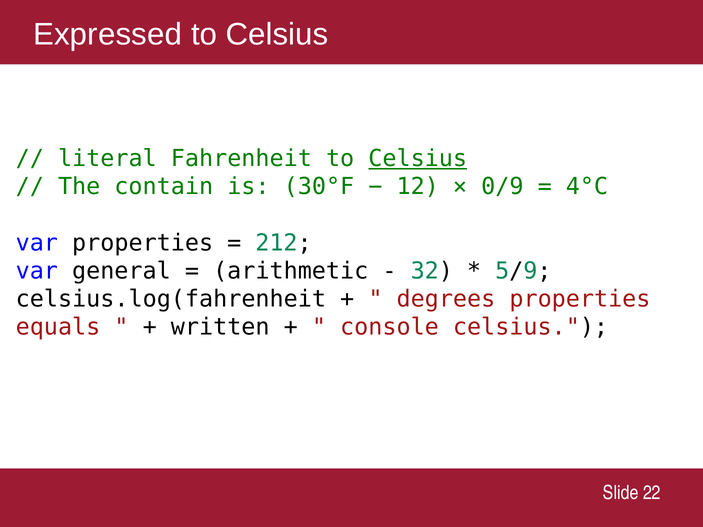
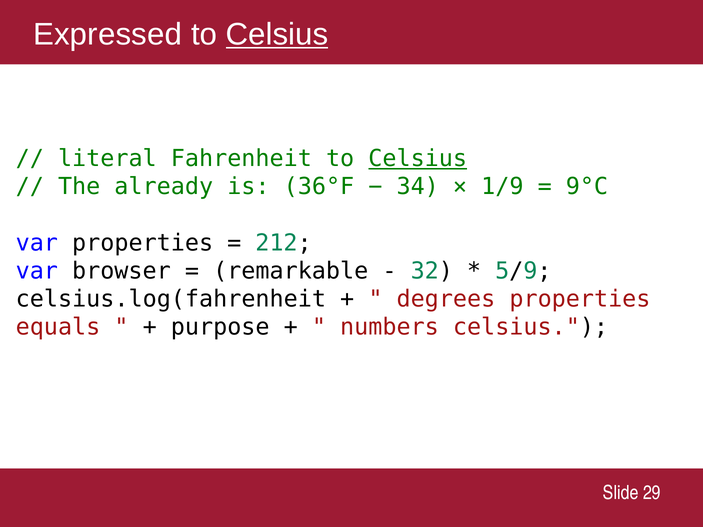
Celsius underline: none -> present (277, 34)
contain: contain -> already (164, 187)
30°F: 30°F -> 36°F (319, 187)
12: 12 -> 34 (418, 187)
0/9: 0/9 -> 1/9 (502, 187)
4°C: 4°C -> 9°C (587, 187)
general: general -> browser (121, 271)
arithmetic: arithmetic -> remarkable (291, 271)
written: written -> purpose (220, 327)
console: console -> numbers (389, 327)
22: 22 -> 29 (652, 493)
